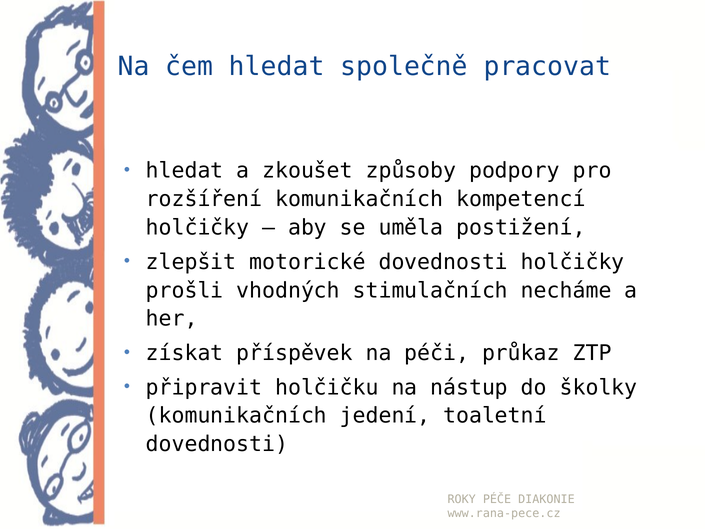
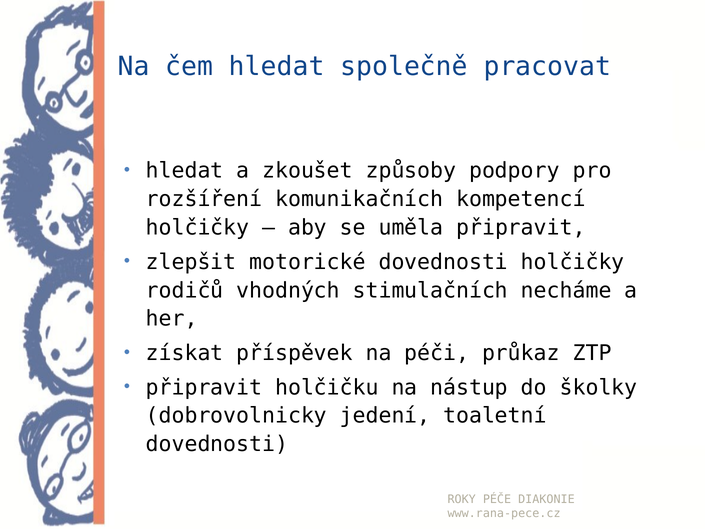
uměla postižení: postižení -> připravit (521, 228)
prošli: prošli -> rodičů (185, 290)
komunikačních: komunikačních -> dobrovolnicky (236, 416)
